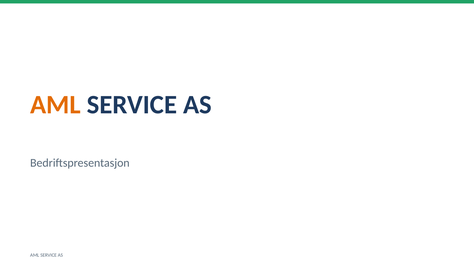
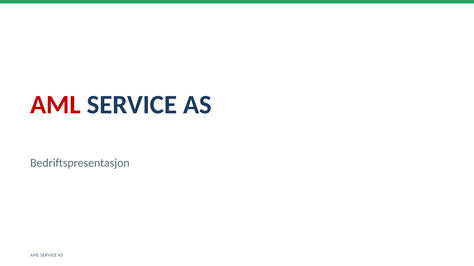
AML colour: orange -> red (55, 105)
